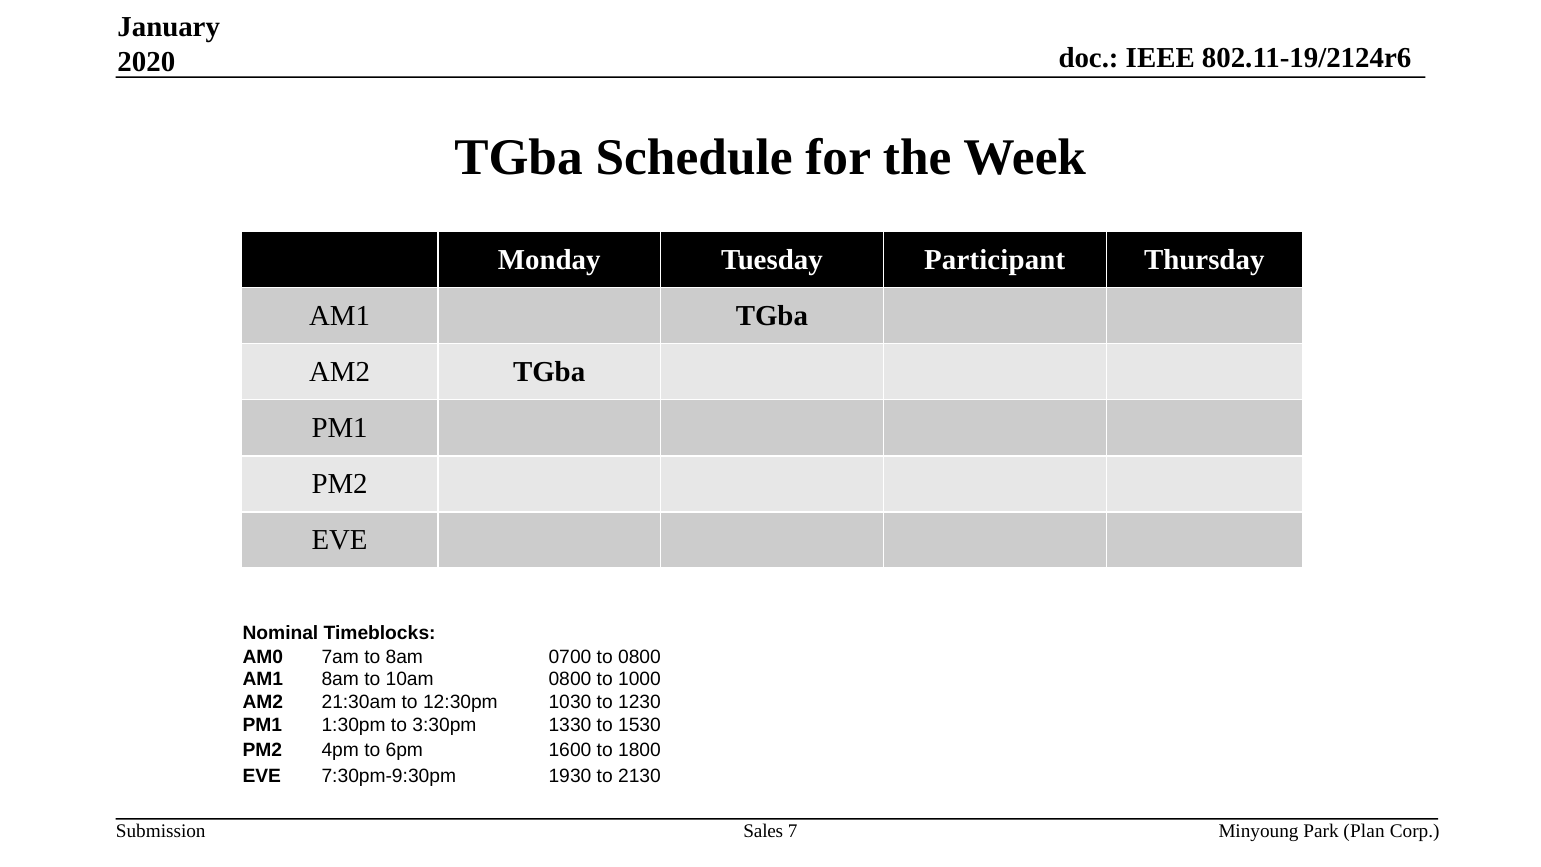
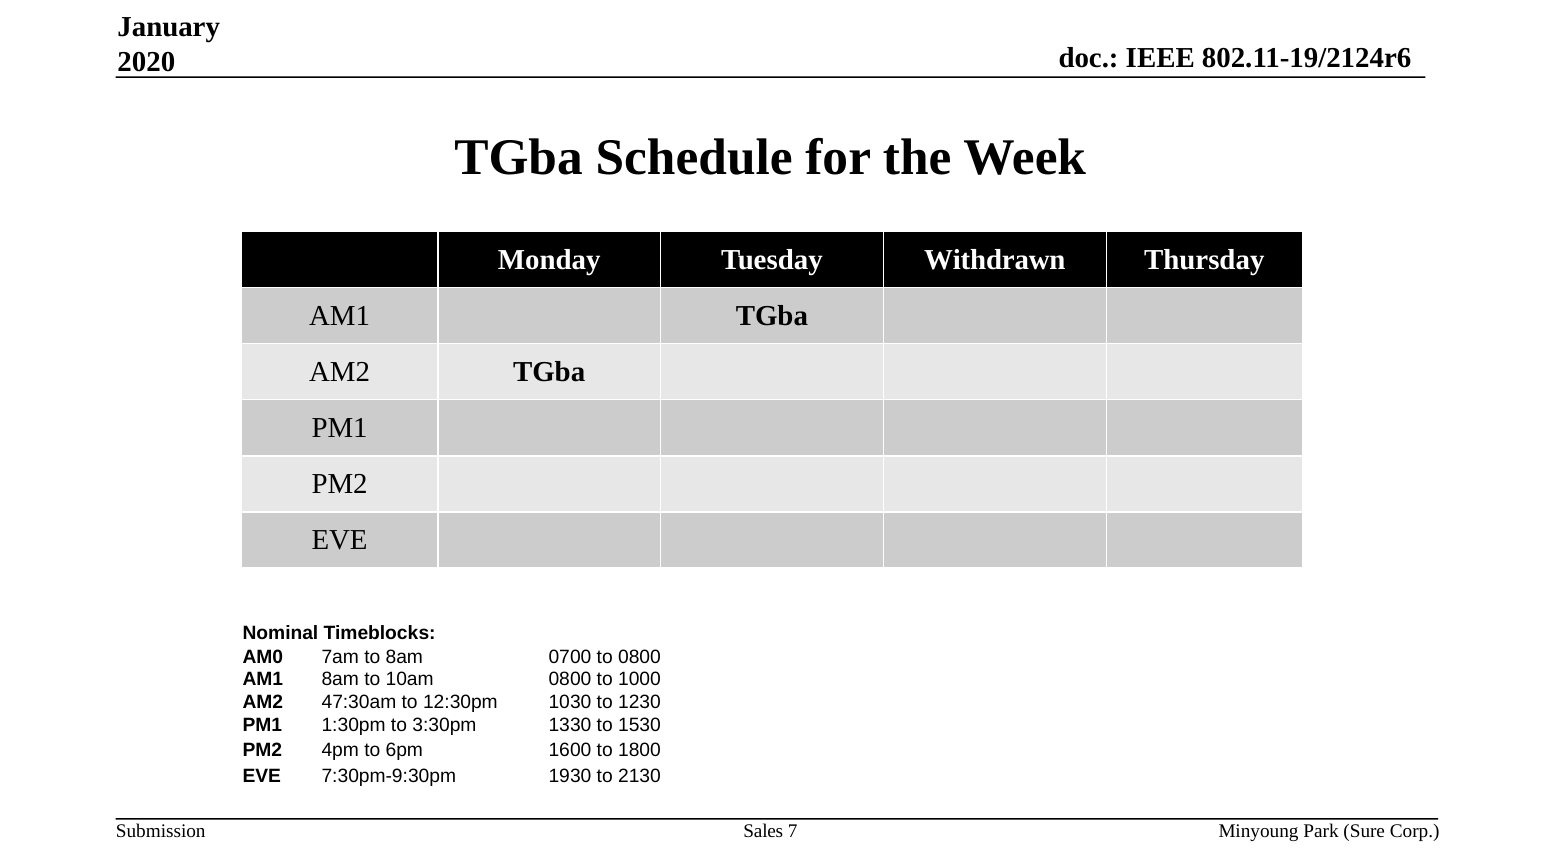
Participant: Participant -> Withdrawn (995, 259)
21:30am: 21:30am -> 47:30am (359, 702)
Plan: Plan -> Sure (1364, 831)
